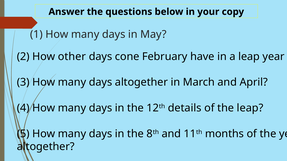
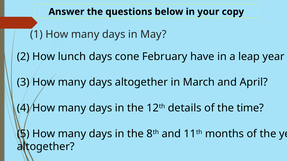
other: other -> lunch (72, 57)
the leap: leap -> time (250, 108)
